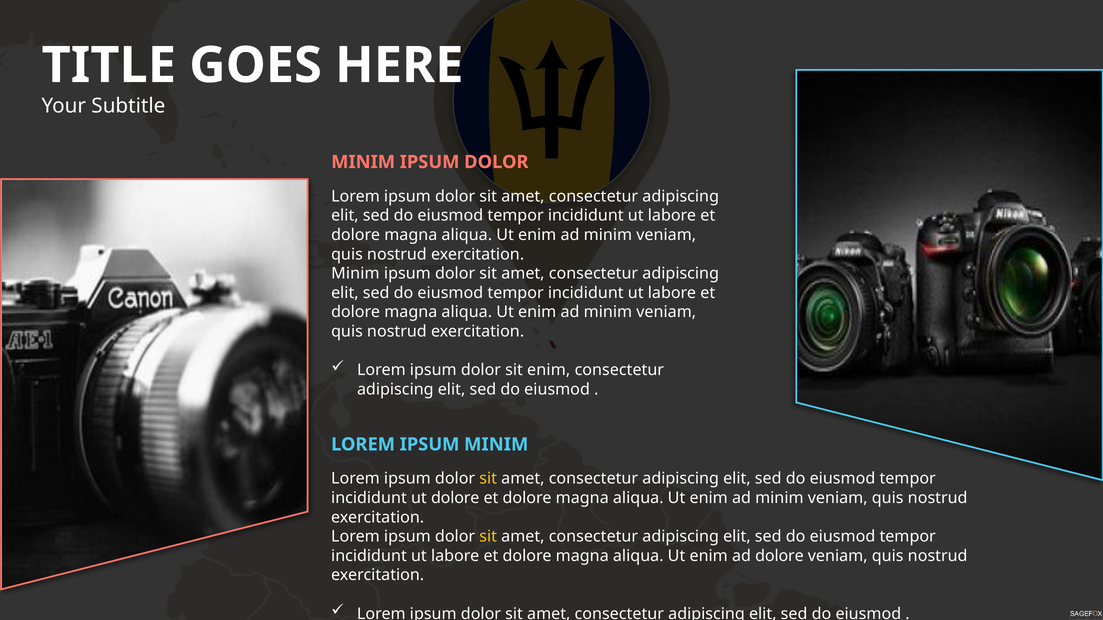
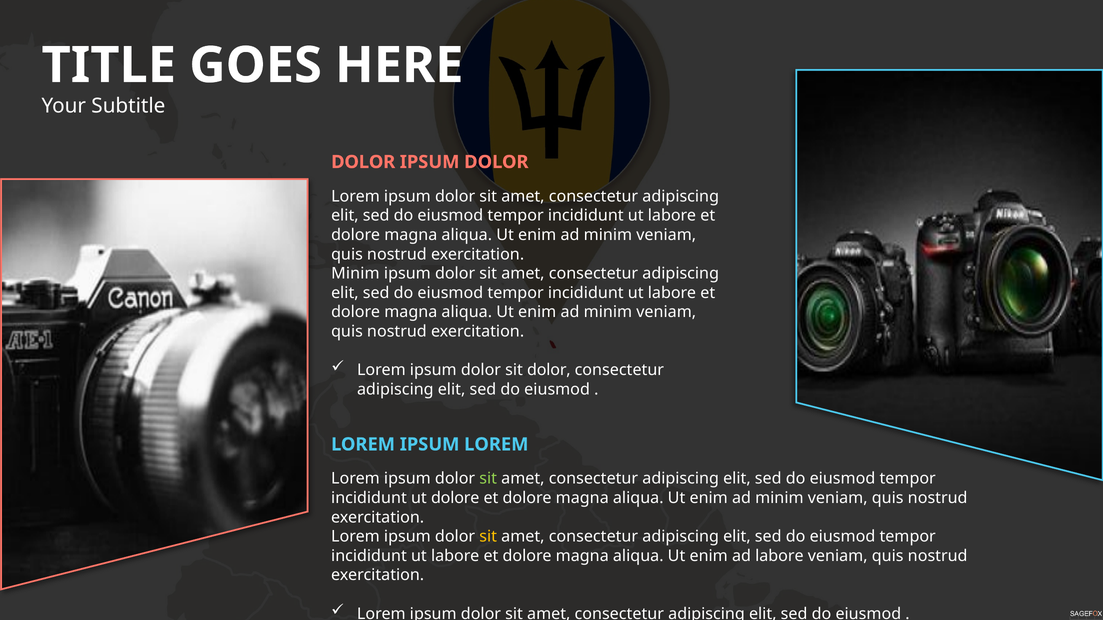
MINIM: MINIM -> DOLOR (363, 162)
sit enim: enim -> dolor (549, 370)
IPSUM MINIM: MINIM -> LOREM (496, 445)
sit colour: yellow -> light green (488, 479)
ad dolore: dolore -> labore (779, 556)
